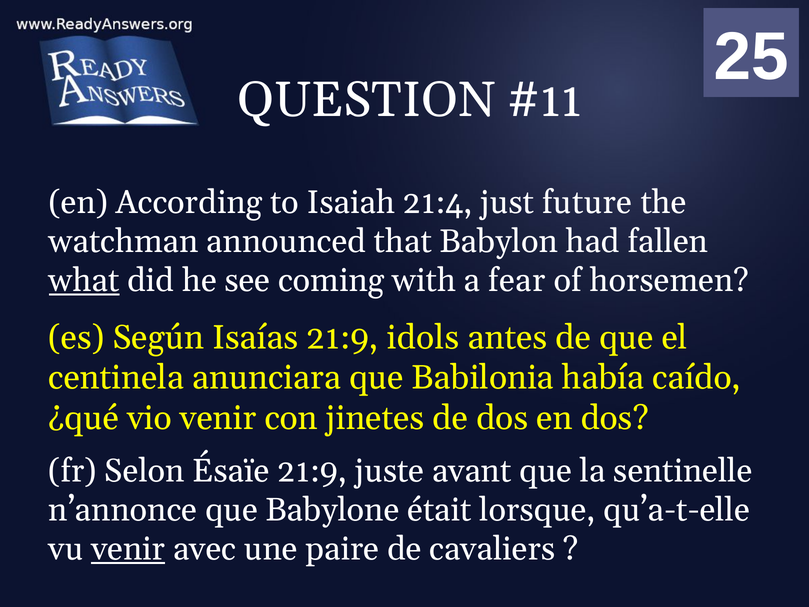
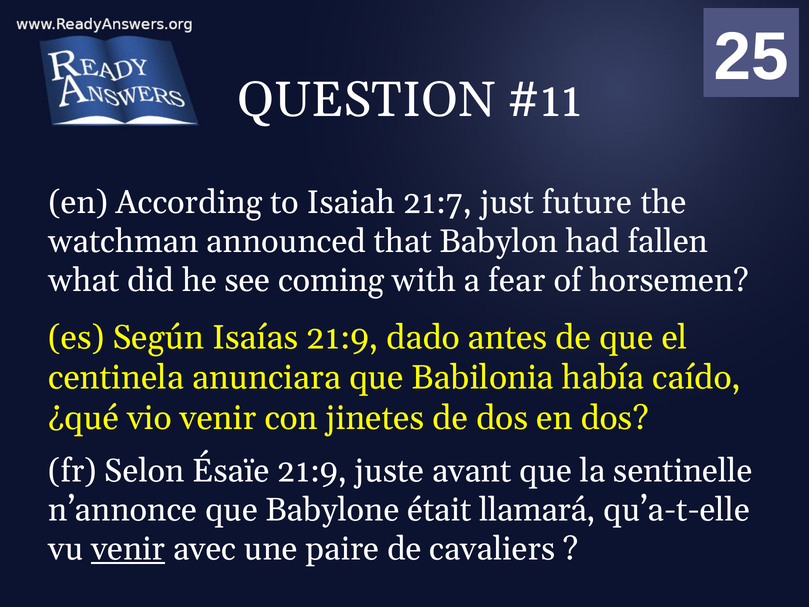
21:4: 21:4 -> 21:7 (437, 202)
what underline: present -> none (84, 281)
idols: idols -> dado (423, 337)
lorsque: lorsque -> llamará (538, 510)
